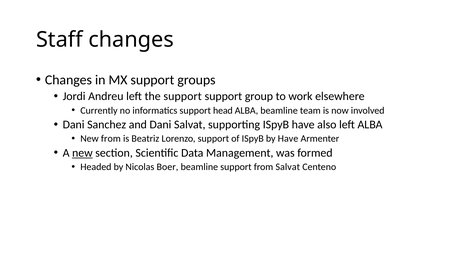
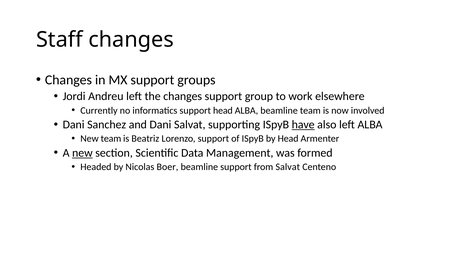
the support: support -> changes (183, 96)
have underline: none -> present (303, 125)
New from: from -> team (111, 139)
by Have: Have -> Head (288, 139)
